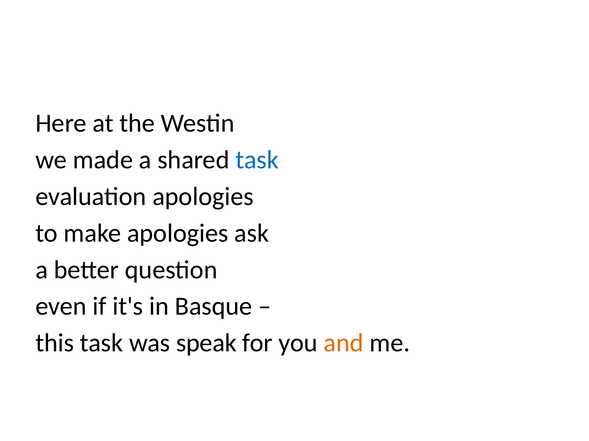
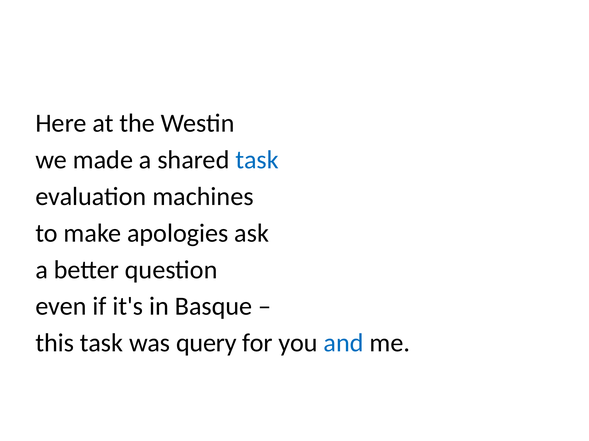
evaluation apologies: apologies -> machines (203, 197)
speak: speak -> query (206, 344)
and colour: orange -> blue (344, 344)
